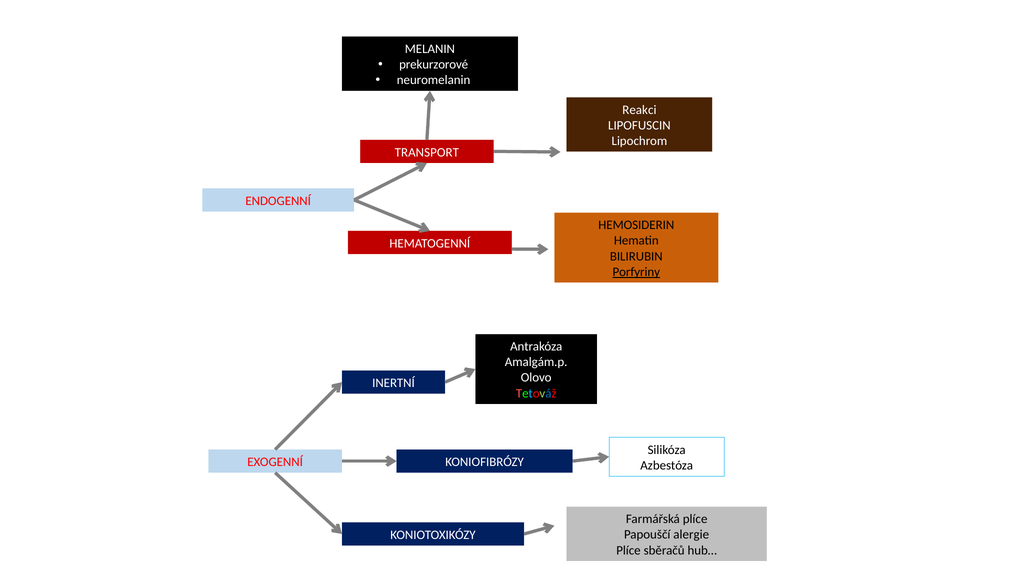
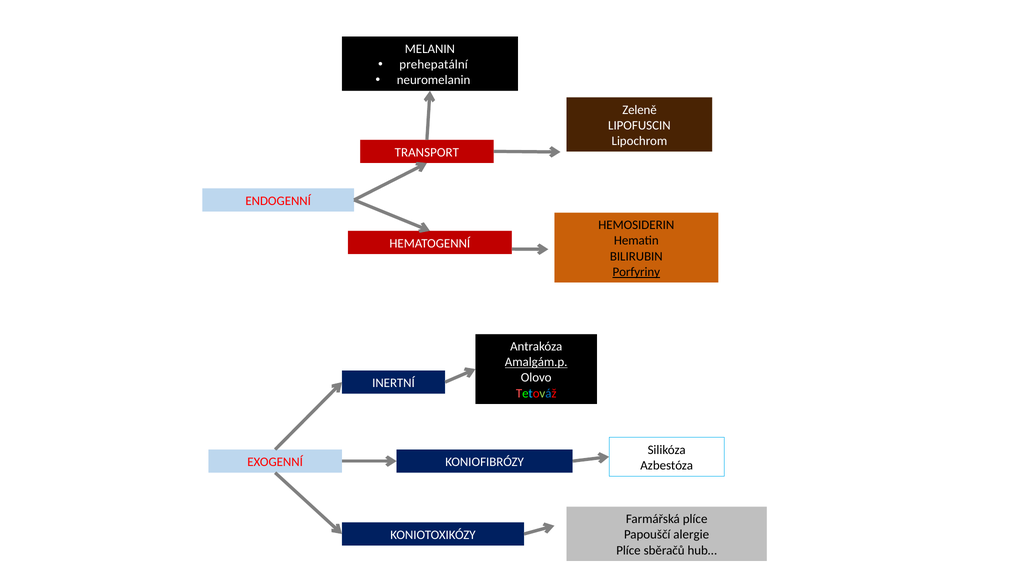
prekurzorové: prekurzorové -> prehepatální (434, 65)
Reakci: Reakci -> Zeleně (639, 110)
Amalgám.p underline: none -> present (536, 362)
